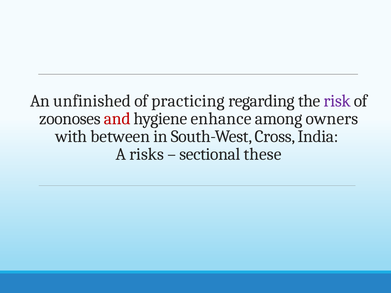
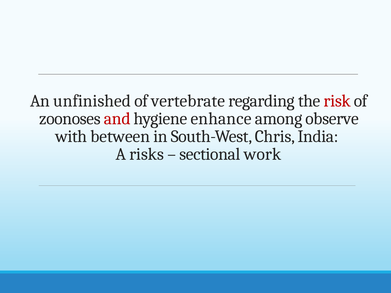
practicing: practicing -> vertebrate (188, 101)
risk colour: purple -> red (337, 101)
owners: owners -> observe (332, 119)
Cross: Cross -> Chris (275, 137)
these: these -> work (263, 154)
